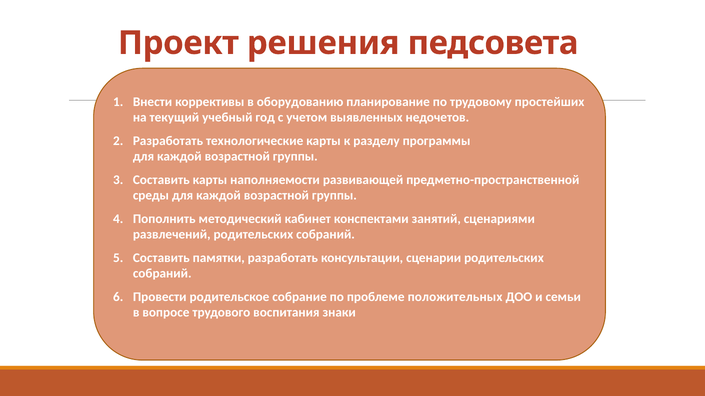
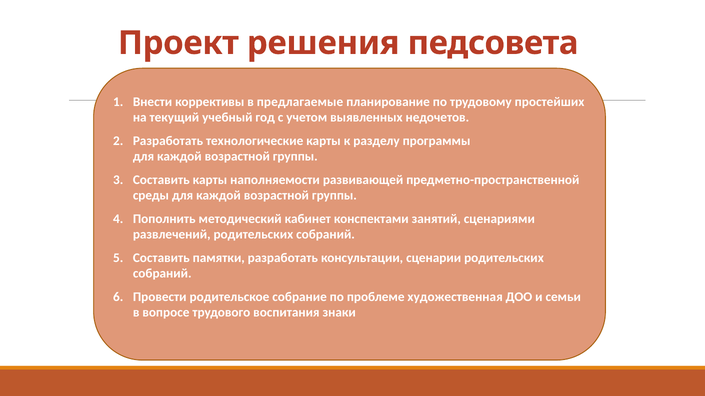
оборудованию: оборудованию -> предлагаемые (300, 102)
положительных: положительных -> художественная (455, 297)
